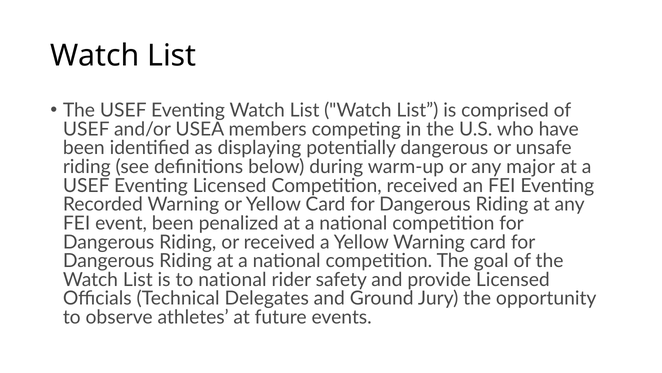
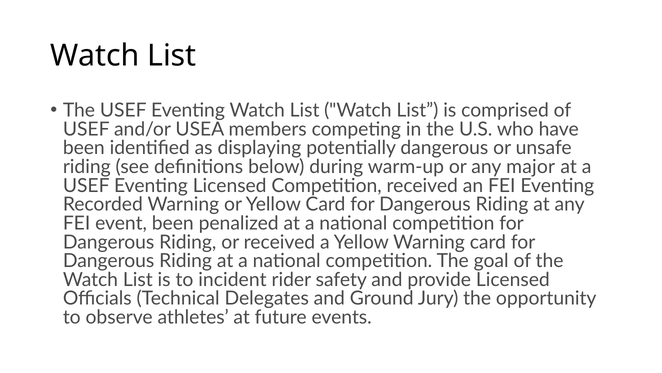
to national: national -> incident (232, 279)
